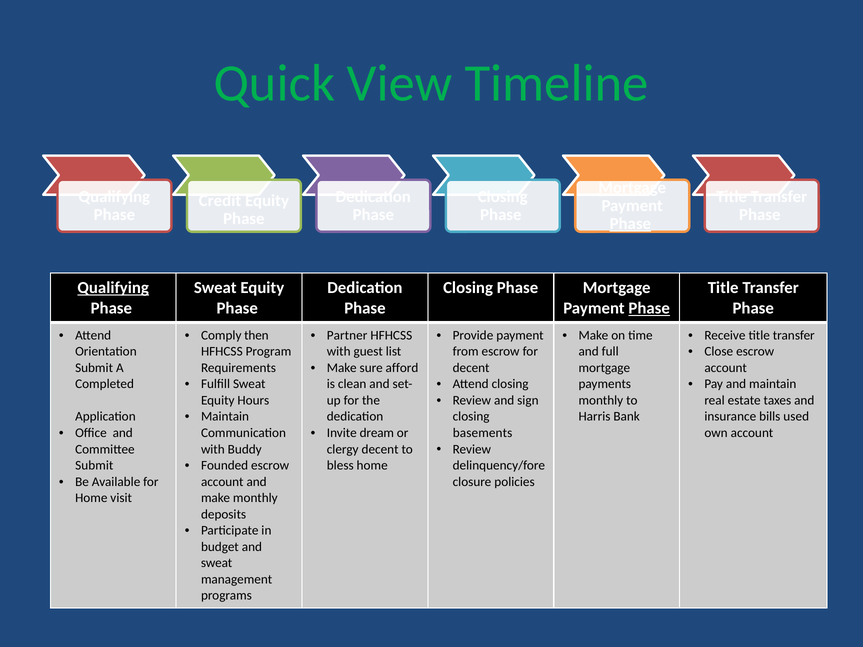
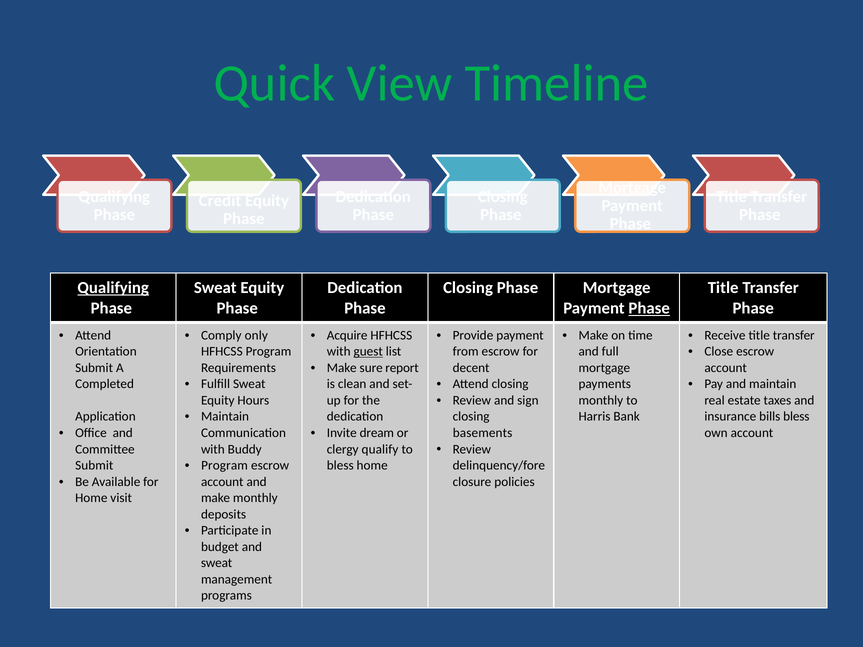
Phase underline: present -> none (630, 224)
then: then -> only (256, 335)
Partner: Partner -> Acquire (347, 335)
guest underline: none -> present (368, 352)
afford: afford -> report (402, 368)
bills used: used -> bless (796, 417)
clergy decent: decent -> qualify (380, 449)
Founded: Founded -> Program (225, 466)
